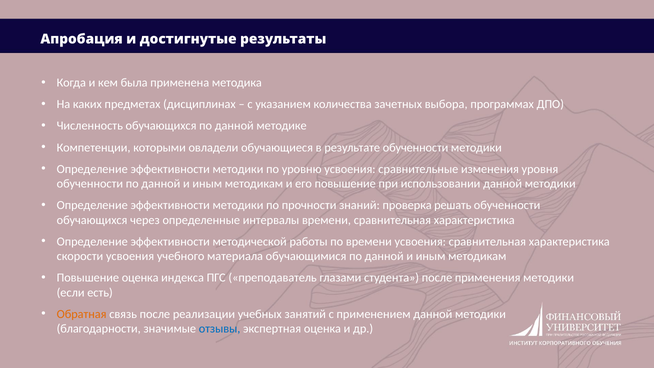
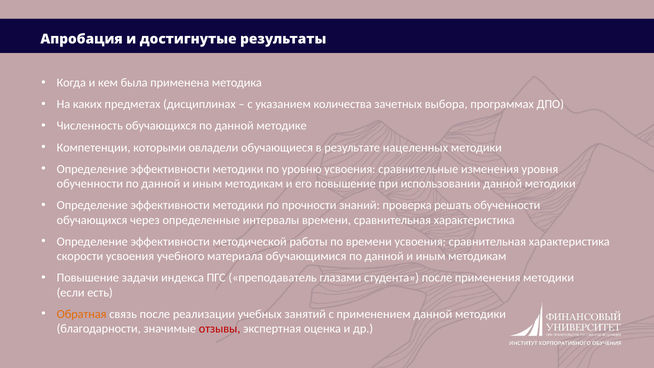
результате обученности: обученности -> нацеленных (415, 147)
Повышение оценка: оценка -> задачи (140, 278)
отзывы colour: blue -> red (220, 329)
